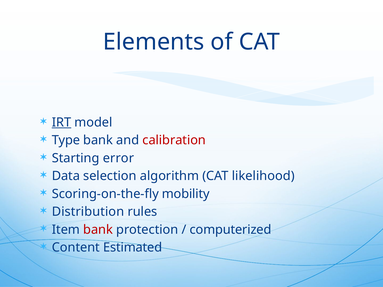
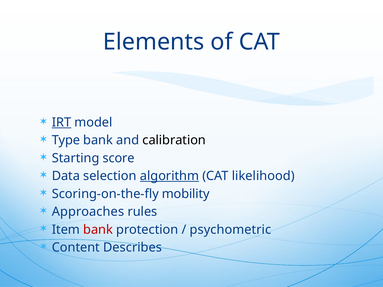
calibration colour: red -> black (174, 140)
error: error -> score (119, 158)
algorithm underline: none -> present (169, 176)
Distribution: Distribution -> Approaches (88, 212)
computerized: computerized -> psychometric (230, 230)
Estimated: Estimated -> Describes (133, 248)
